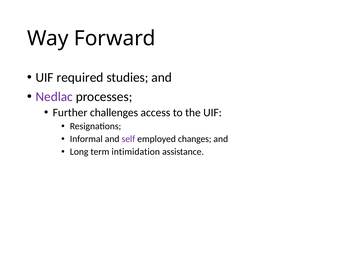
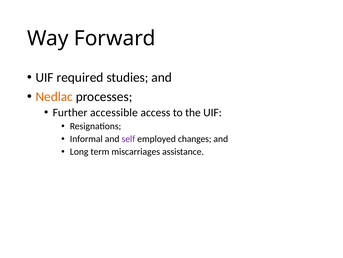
Nedlac colour: purple -> orange (54, 96)
challenges: challenges -> accessible (114, 112)
intimidation: intimidation -> miscarriages (136, 151)
